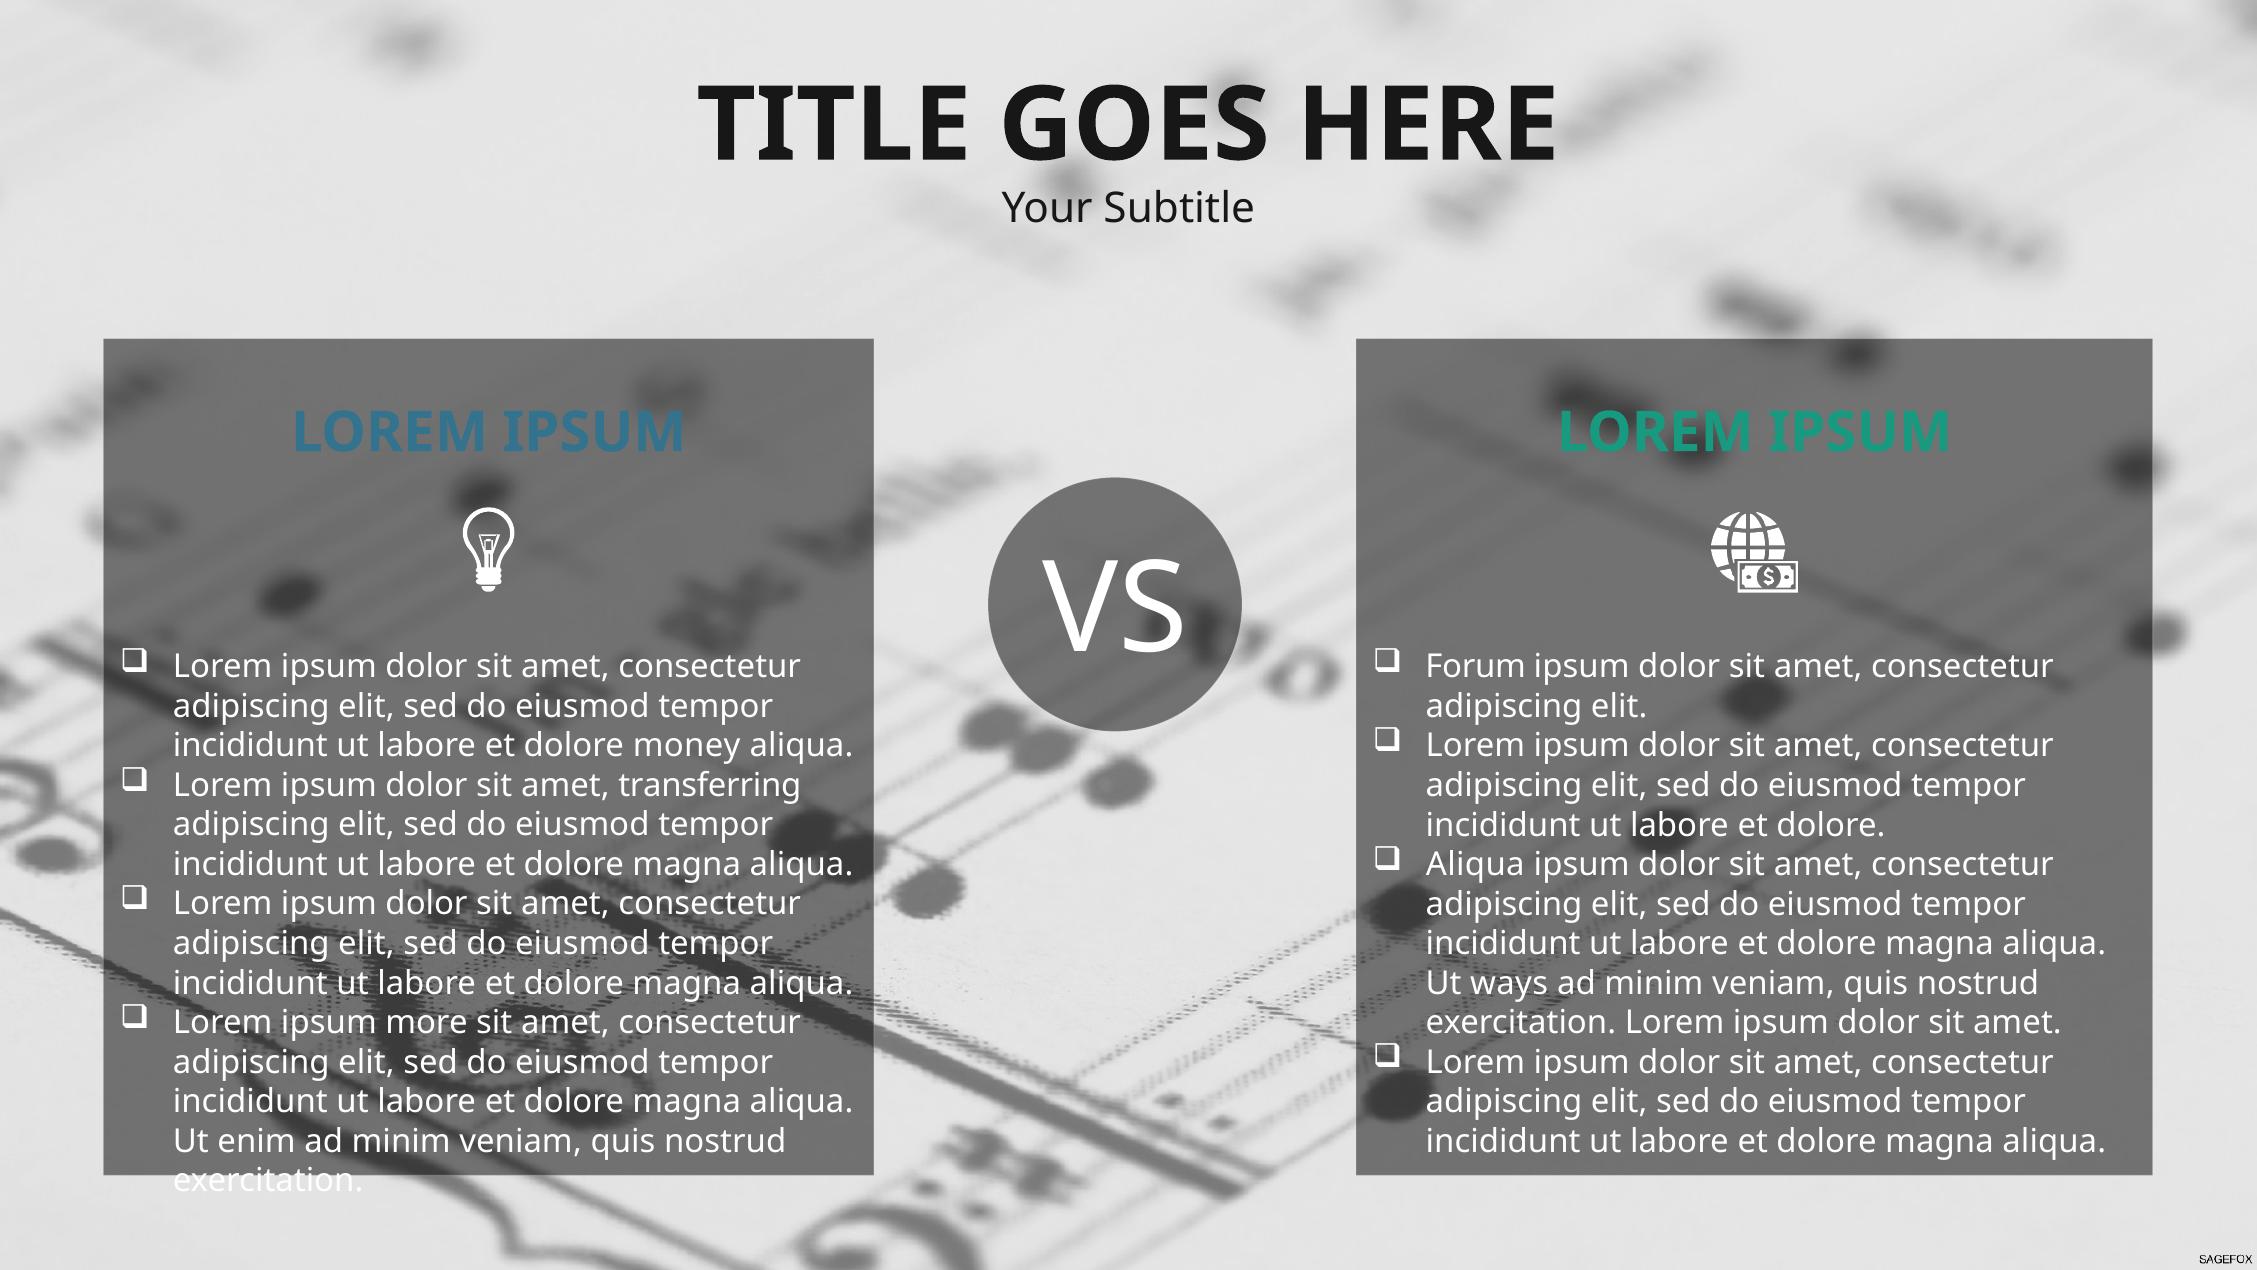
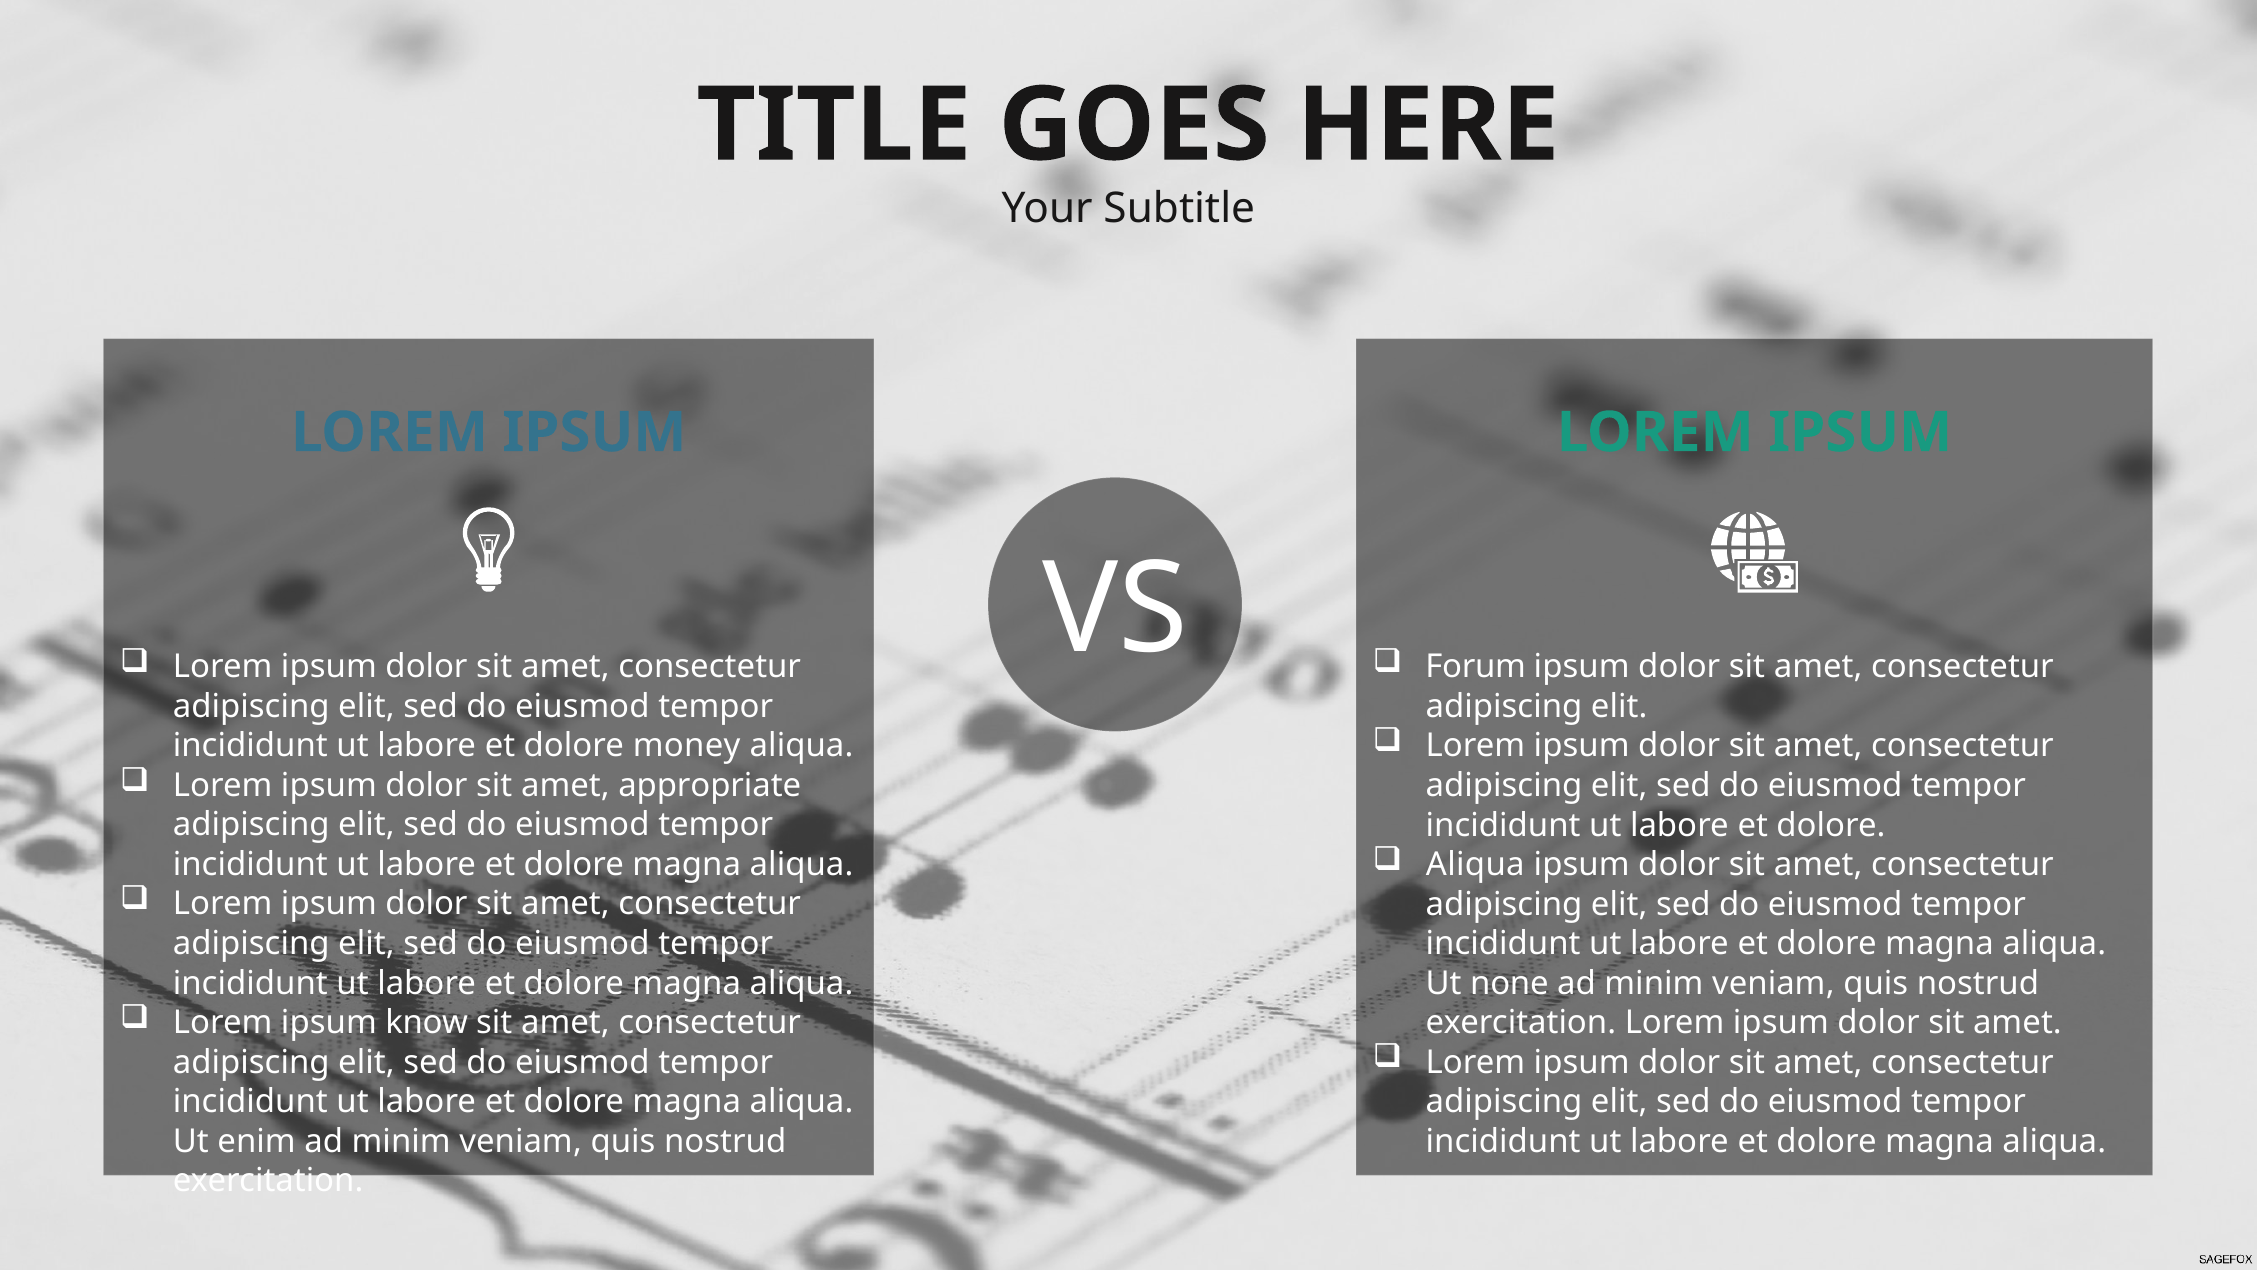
transferring: transferring -> appropriate (710, 785)
ways: ways -> none (1509, 983)
more: more -> know (427, 1022)
